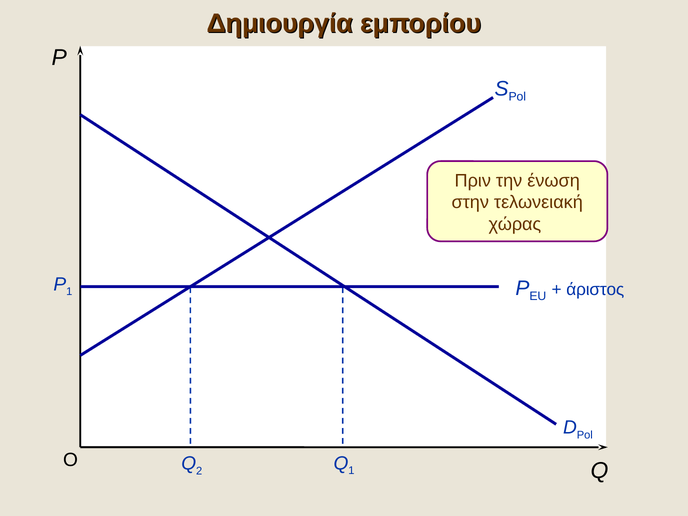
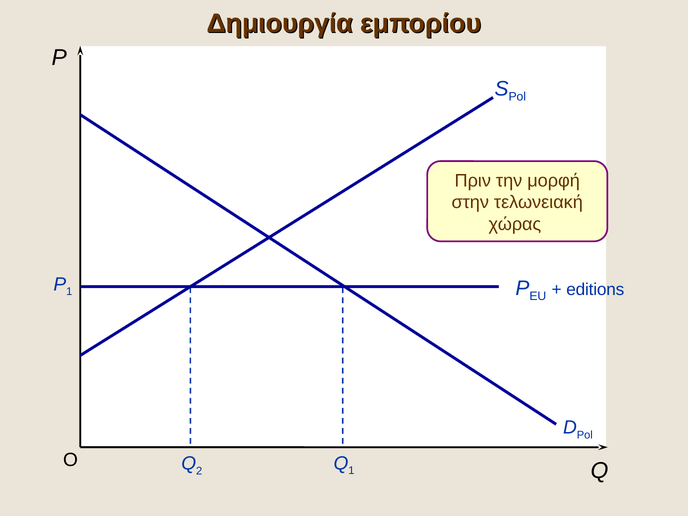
ένωση: ένωση -> μορφή (554, 181)
άριστος: άριστος -> editions (595, 289)
